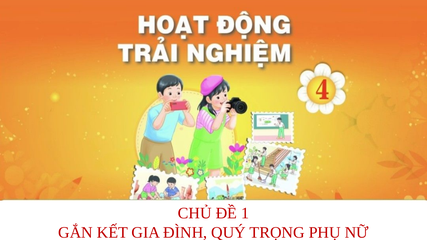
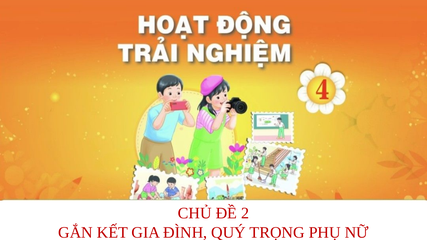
1: 1 -> 2 (245, 213)
